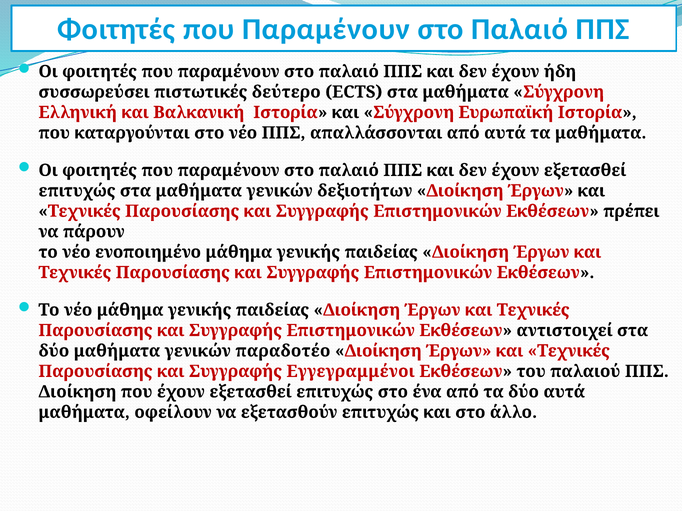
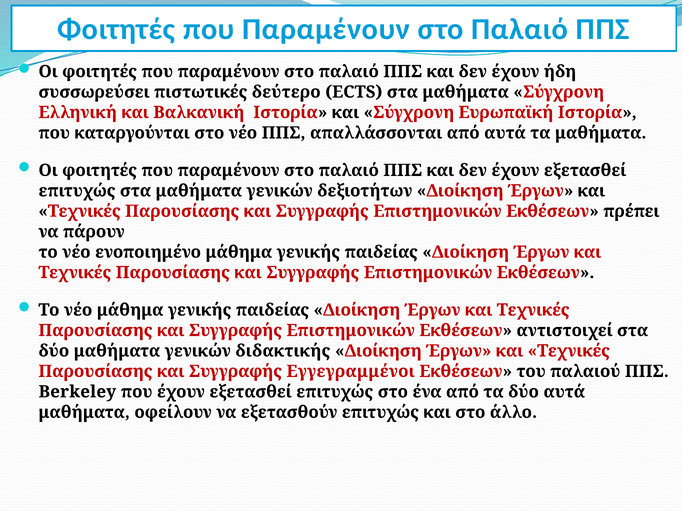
παραδοτέο: παραδοτέο -> διδακτικής (283, 351)
Διοίκηση: Διοίκηση -> Berkeley (77, 392)
